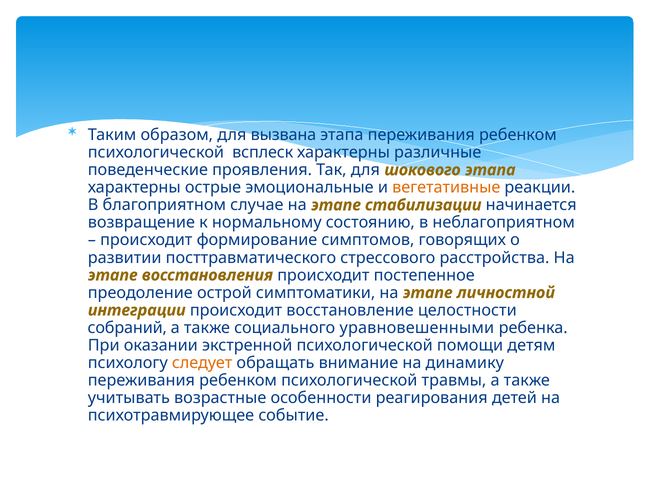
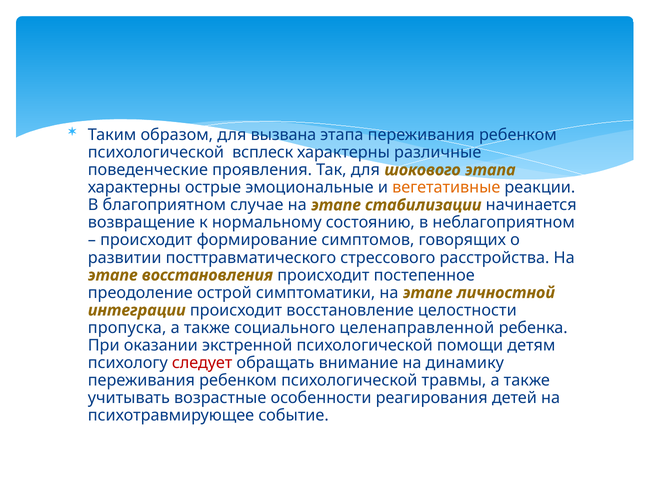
собраний: собраний -> пропуска (127, 328)
уравновешенными: уравновешенными -> целенаправленной (417, 328)
следует colour: orange -> red (202, 363)
